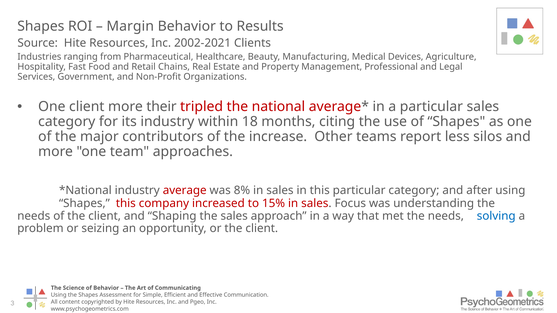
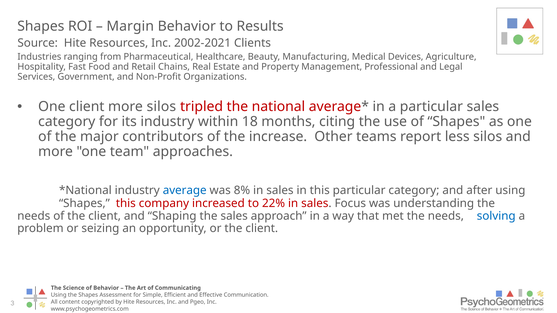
more their: their -> silos (161, 107)
average colour: red -> blue (185, 191)
15%: 15% -> 22% (274, 204)
